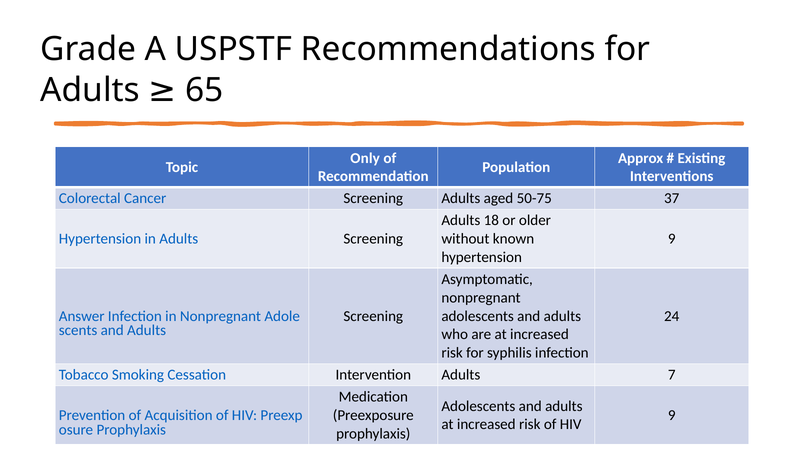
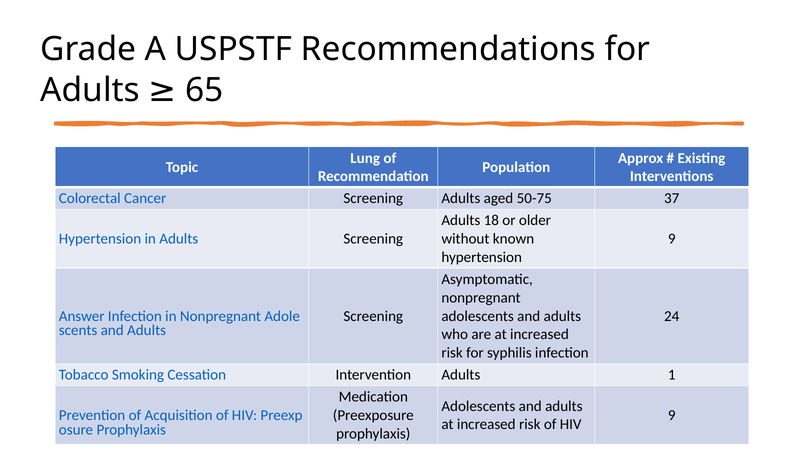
Only: Only -> Lung (365, 158)
7: 7 -> 1 (672, 375)
